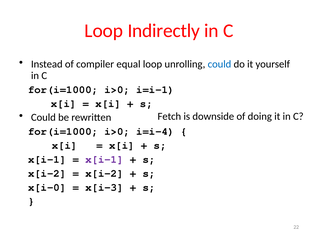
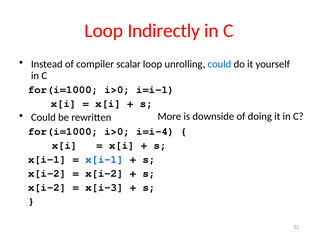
equal: equal -> scalar (129, 64)
Fetch: Fetch -> More (169, 117)
x[i-1 colour: purple -> blue (104, 160)
x[i-0: x[i-0 -> x[i-2 (47, 188)
